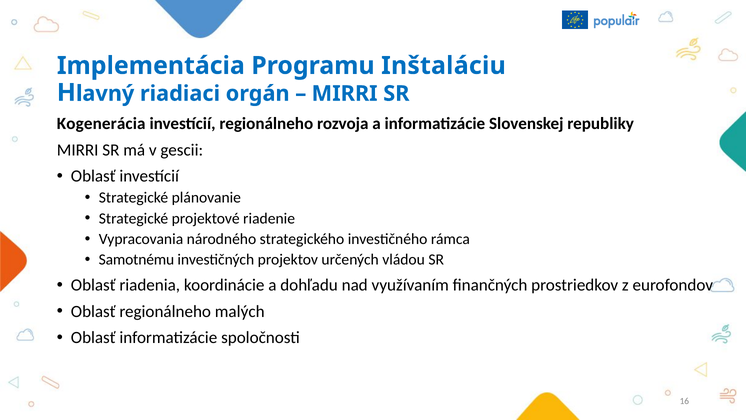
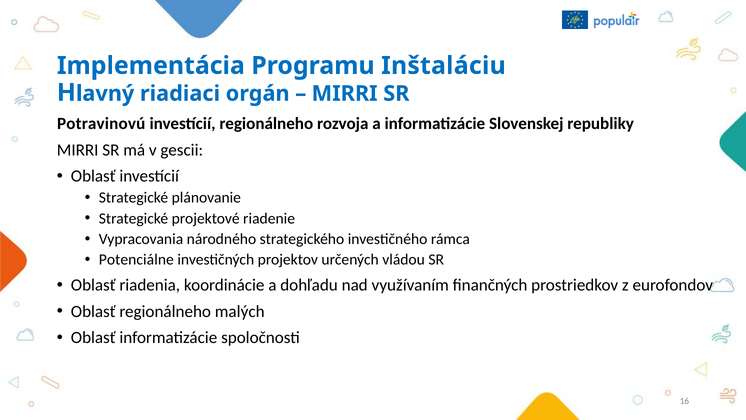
Kogenerácia: Kogenerácia -> Potravinovú (101, 124)
Samotnému: Samotnému -> Potenciálne (136, 260)
